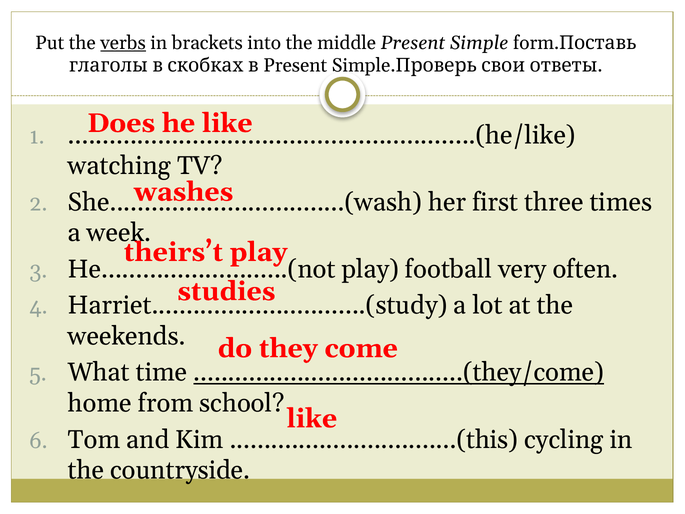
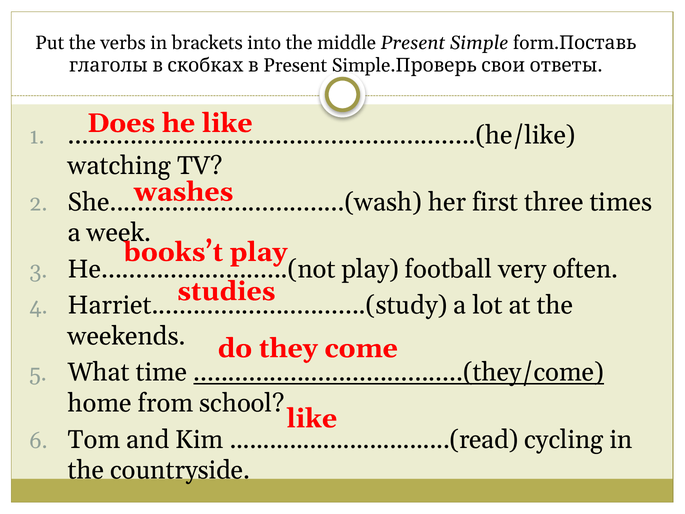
verbs underline: present -> none (123, 43)
theirs’t: theirs’t -> books’t (173, 252)
.................................(this: .................................(this -> .................................(read (374, 439)
